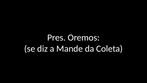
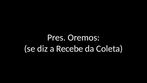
Mande: Mande -> Recebe (70, 48)
